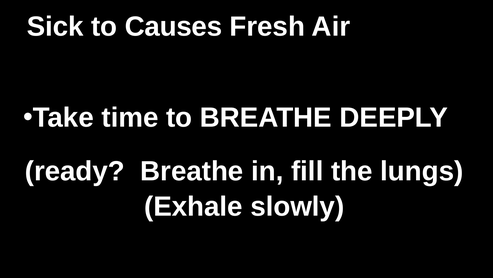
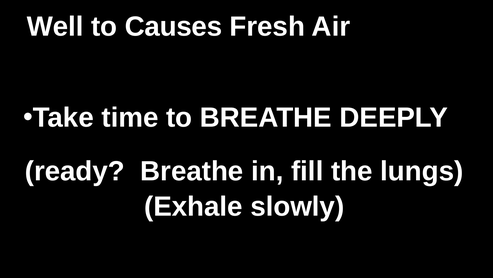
Sick: Sick -> Well (55, 27)
